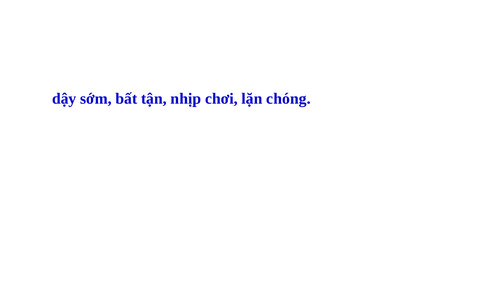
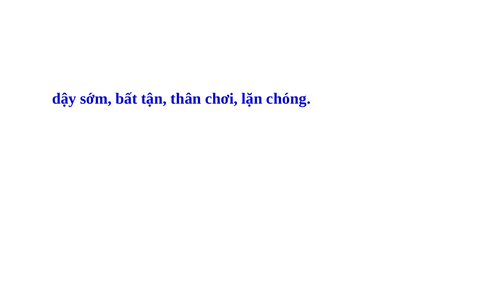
nhịp: nhịp -> thân (186, 99)
